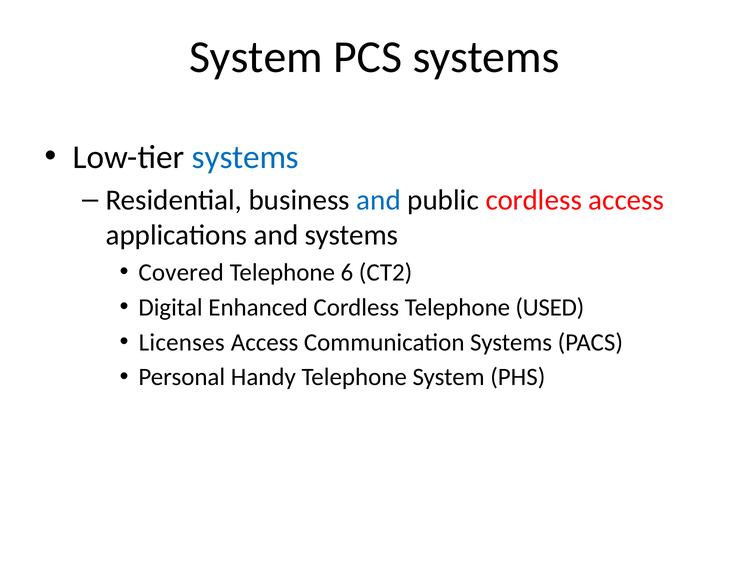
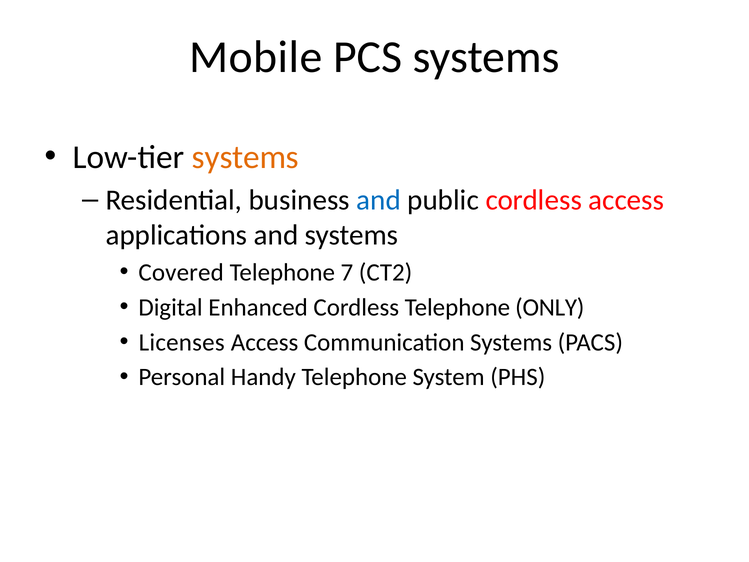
System: System -> Mobile (256, 57)
systems colour: blue -> orange (245, 157)
6: 6 -> 7 (347, 272)
USED: USED -> ONLY (550, 307)
